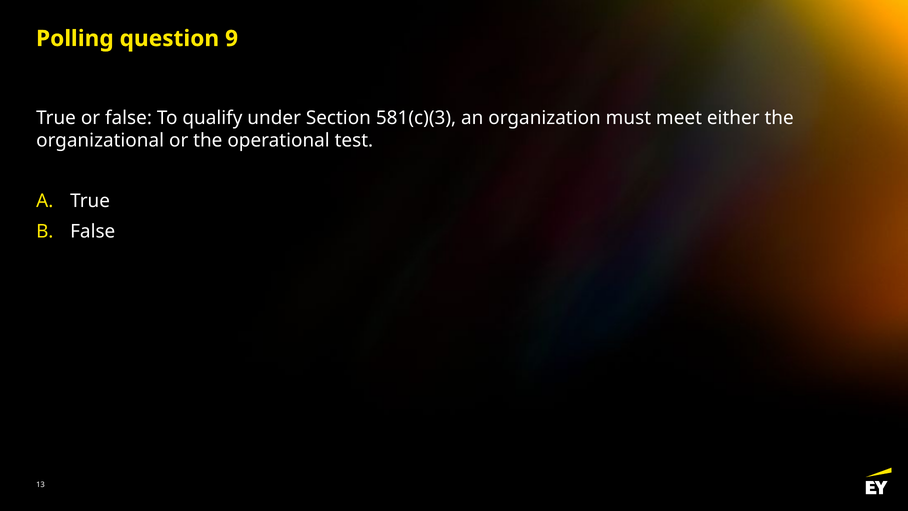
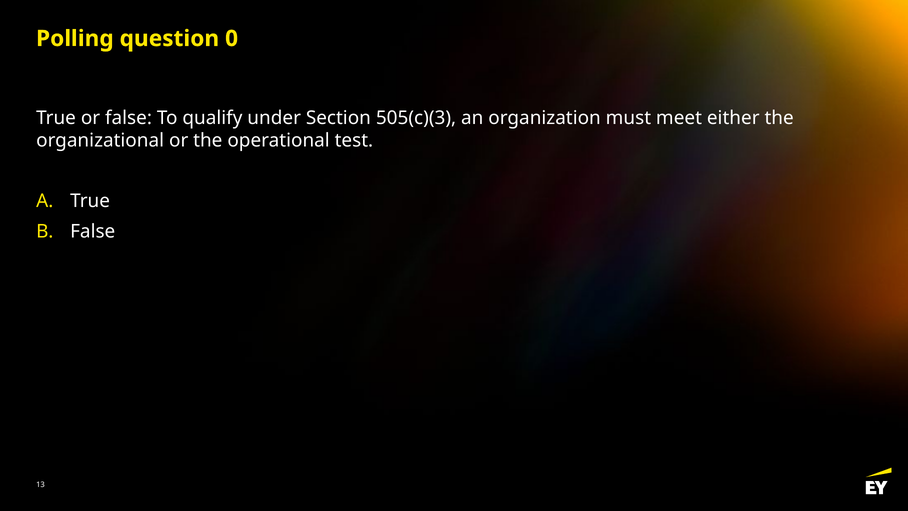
9: 9 -> 0 (232, 39)
581(c)(3: 581(c)(3 -> 505(c)(3 (416, 118)
